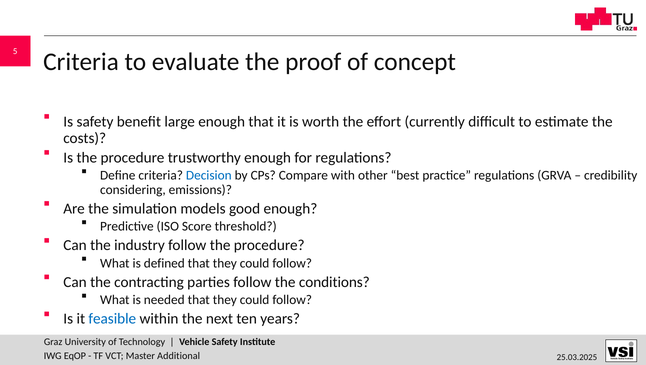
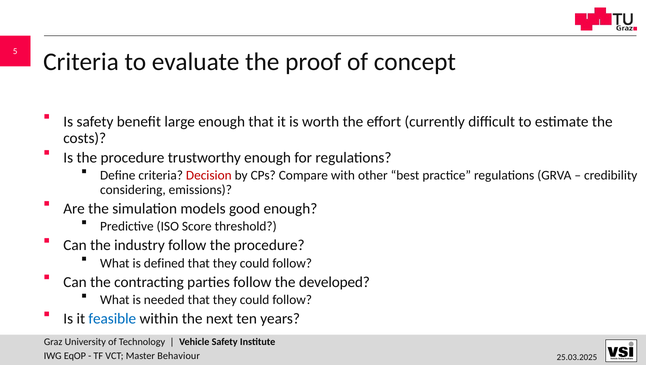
Decision colour: blue -> red (209, 176)
conditions: conditions -> developed (334, 282)
Additional: Additional -> Behaviour (179, 356)
